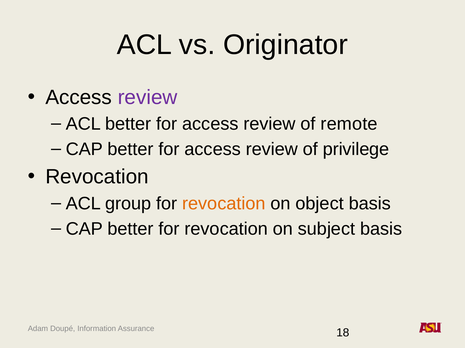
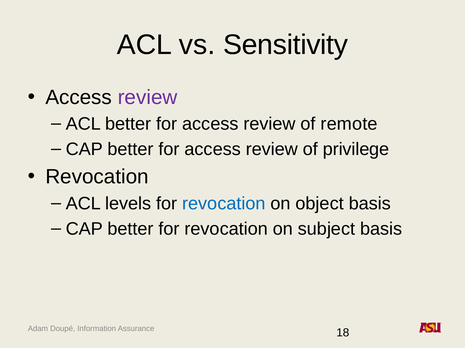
Originator: Originator -> Sensitivity (286, 45)
group: group -> levels (128, 204)
revocation colour: orange -> blue (224, 204)
